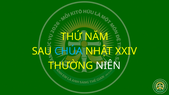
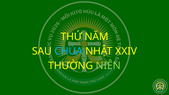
NIÊN colour: white -> light green (108, 66)
